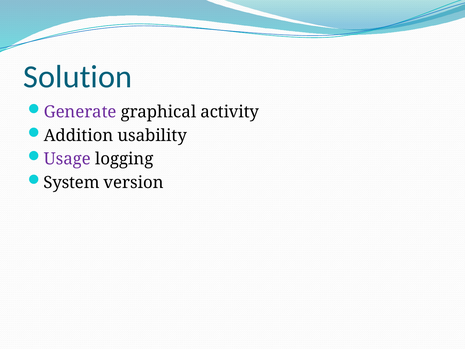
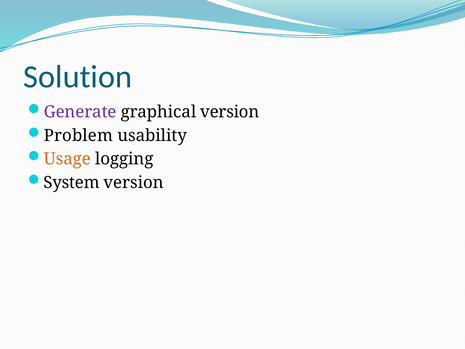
graphical activity: activity -> version (230, 112)
Addition: Addition -> Problem (78, 135)
Usage colour: purple -> orange (67, 159)
